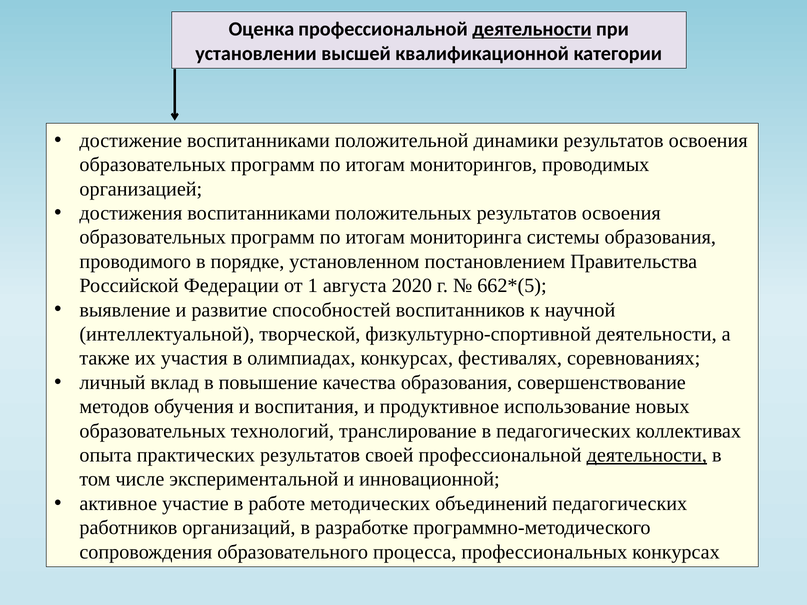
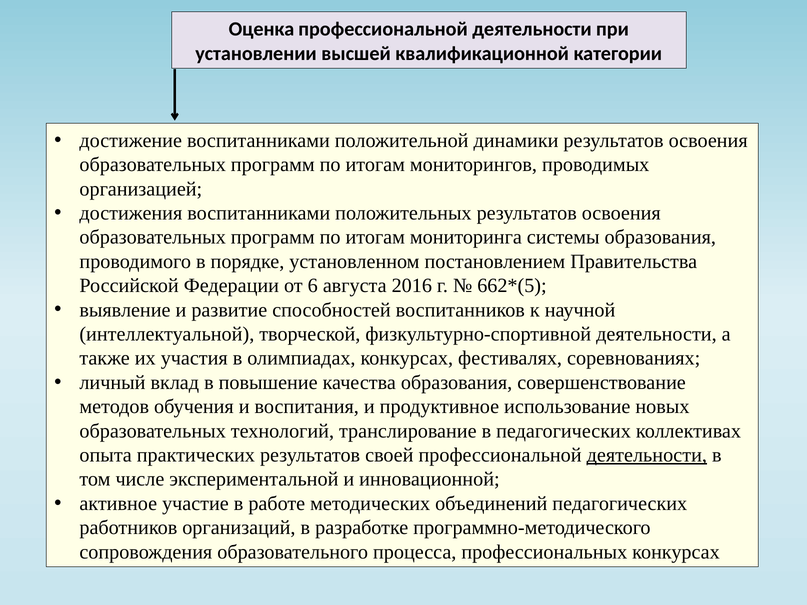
деятельности underline: present -> none (532, 29)
1: 1 -> 6 (313, 286)
2020: 2020 -> 2016 (412, 286)
